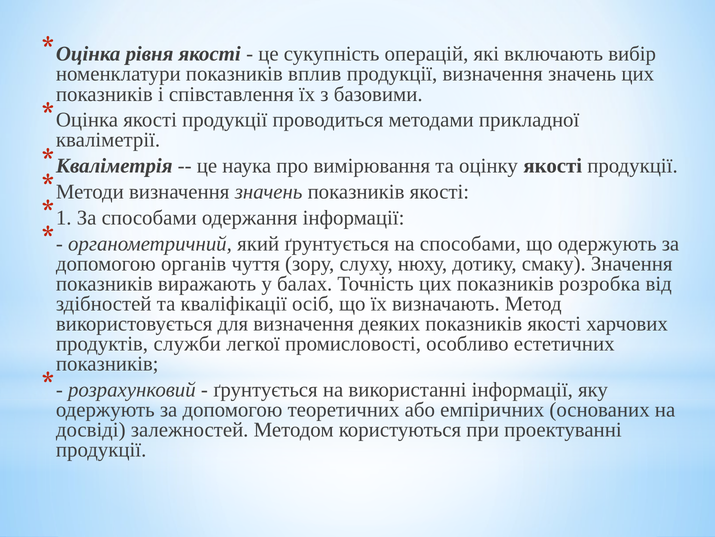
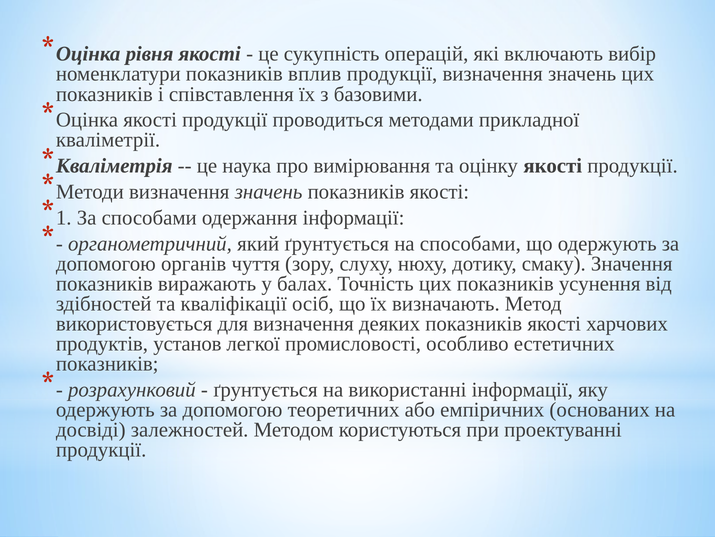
розробка: розробка -> усунення (600, 283)
служби: служби -> установ (187, 343)
